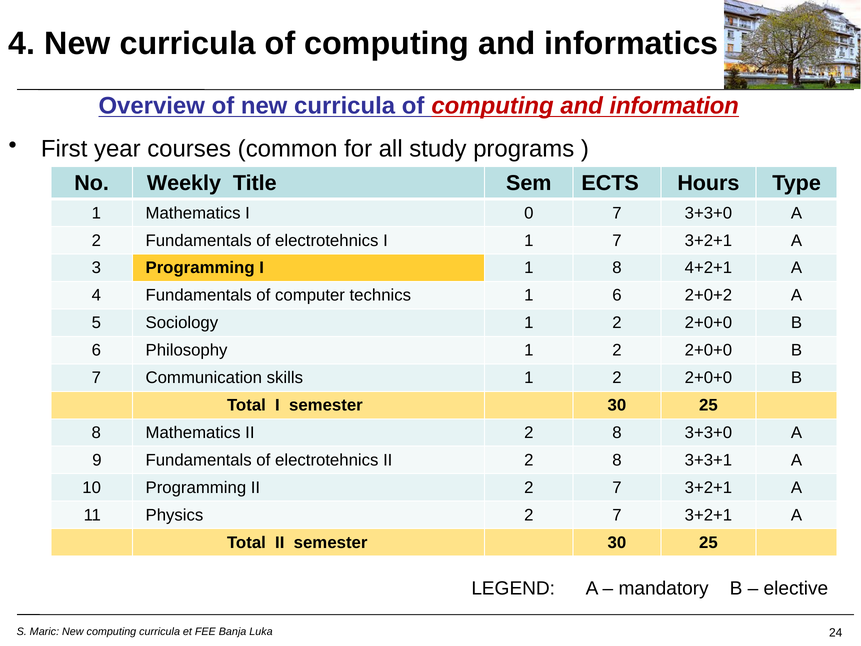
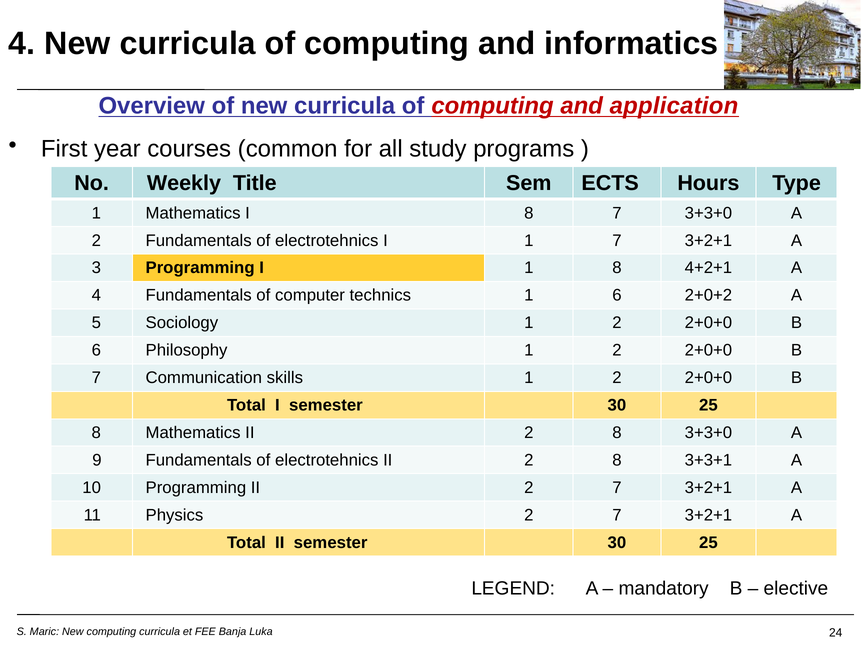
information: information -> application (674, 106)
I 0: 0 -> 8 (529, 213)
